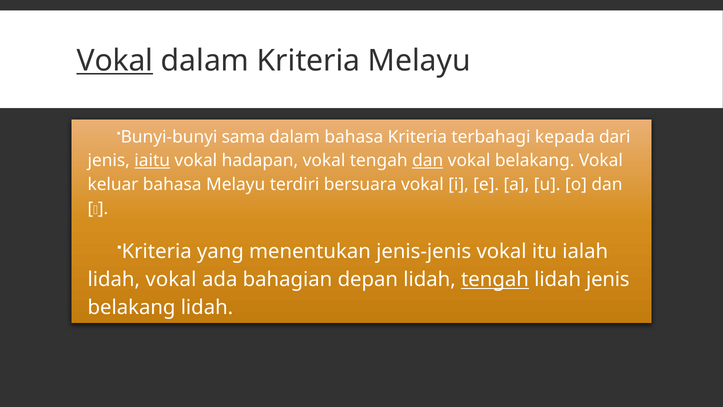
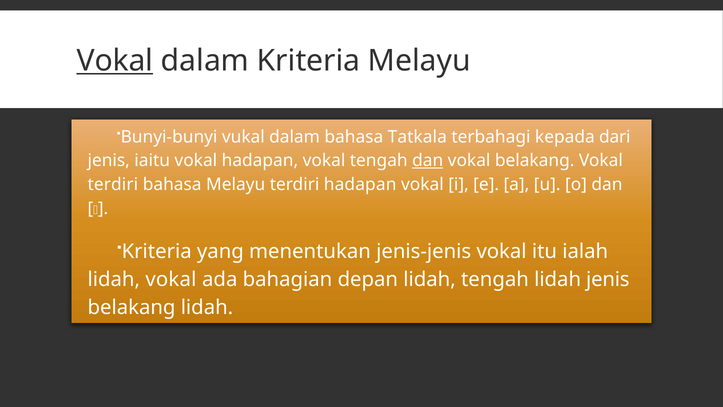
sama: sama -> vukal (243, 137)
bahasa Kriteria: Kriteria -> Tatkala (417, 137)
iaitu underline: present -> none (152, 161)
keluar: keluar -> terdiri (113, 184)
terdiri bersuara: bersuara -> hadapan (360, 184)
tengah underline: present -> none (495, 279)
